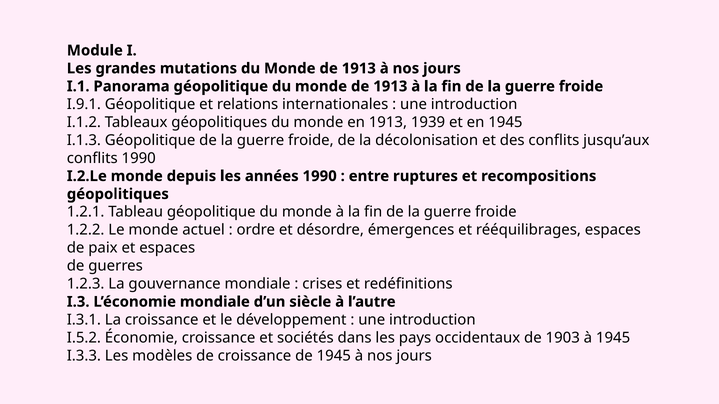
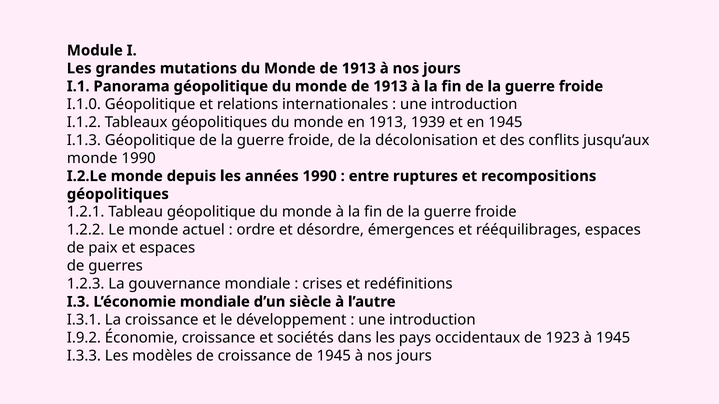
I.9.1: I.9.1 -> I.1.0 (84, 104)
conflits: conflits -> monde (92, 158)
I.5.2: I.5.2 -> I.9.2 (84, 338)
1903: 1903 -> 1923 (563, 338)
